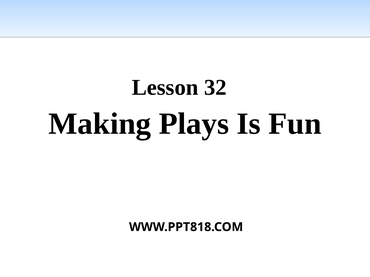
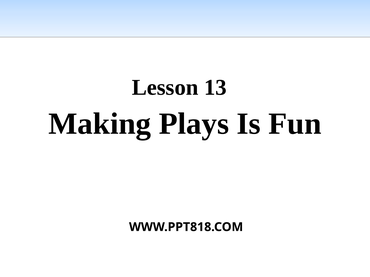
32: 32 -> 13 (215, 88)
